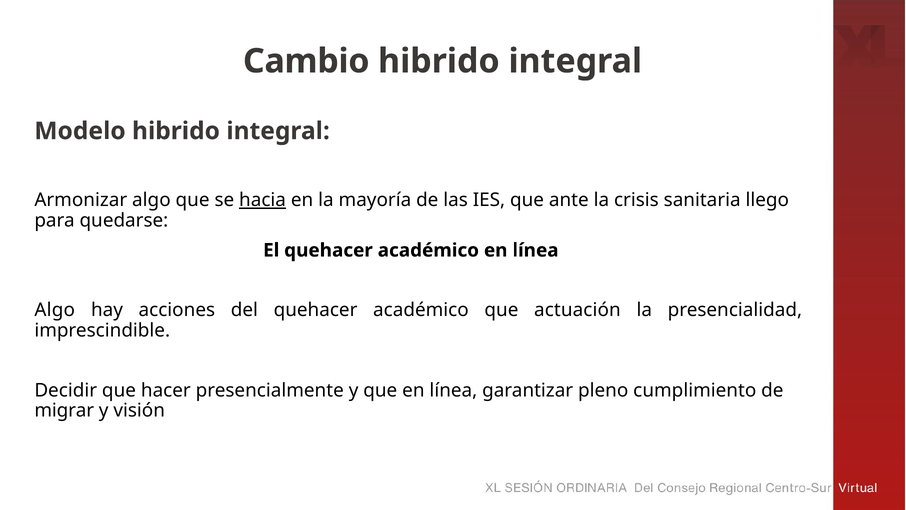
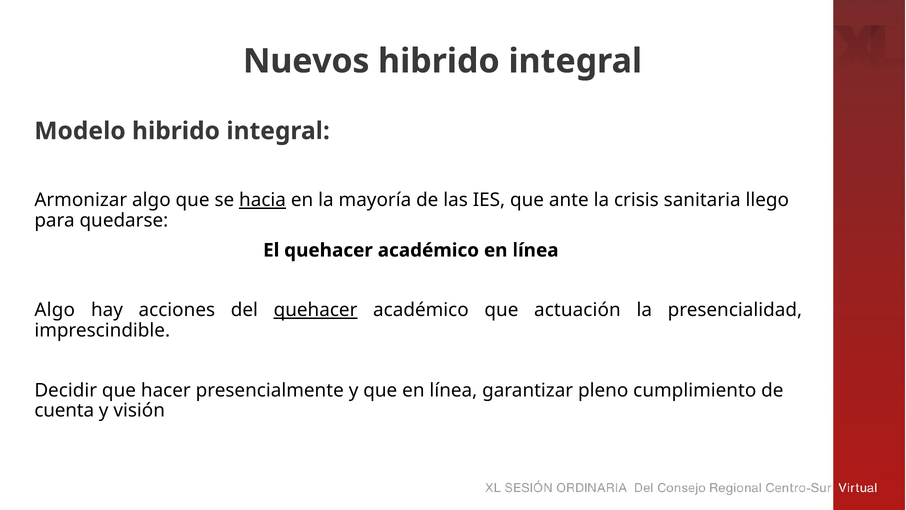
Cambio: Cambio -> Nuevos (306, 61)
quehacer underline: none -> present (316, 310)
migrar: migrar -> cuenta (64, 410)
